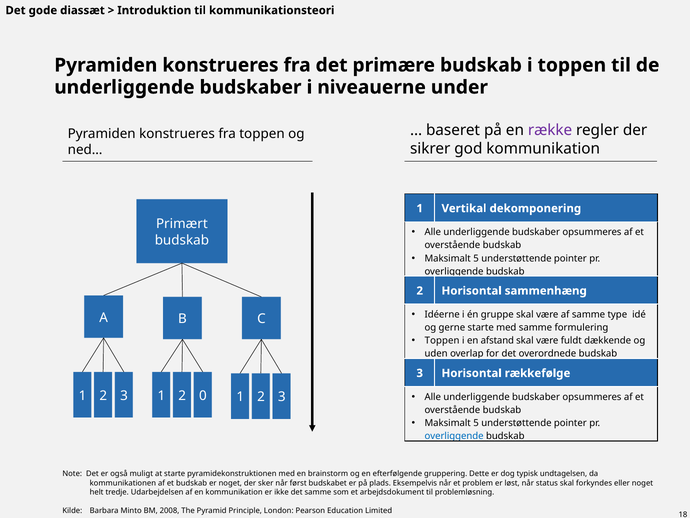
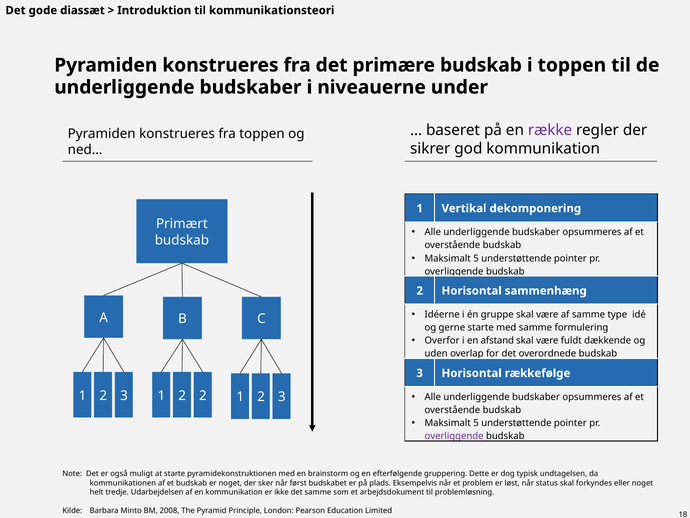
Toppen: Toppen -> Overfor (442, 340)
2 0: 0 -> 2 (203, 395)
overliggende colour: blue -> purple (454, 436)
